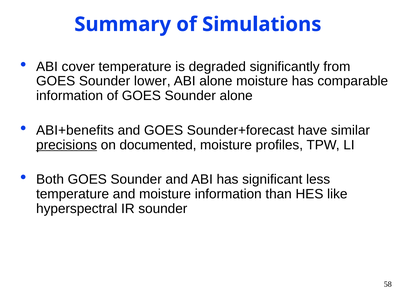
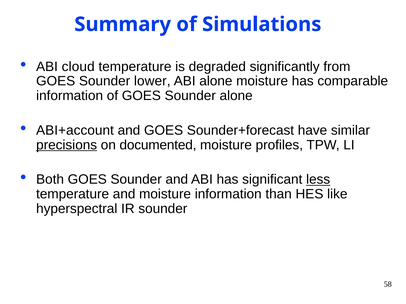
cover: cover -> cloud (78, 67)
ABI+benefits: ABI+benefits -> ABI+account (75, 131)
less underline: none -> present (318, 180)
